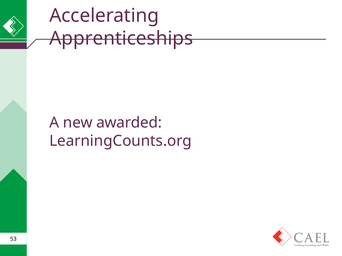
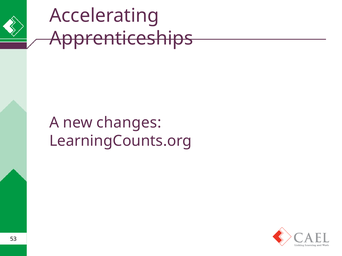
awarded: awarded -> changes (129, 123)
